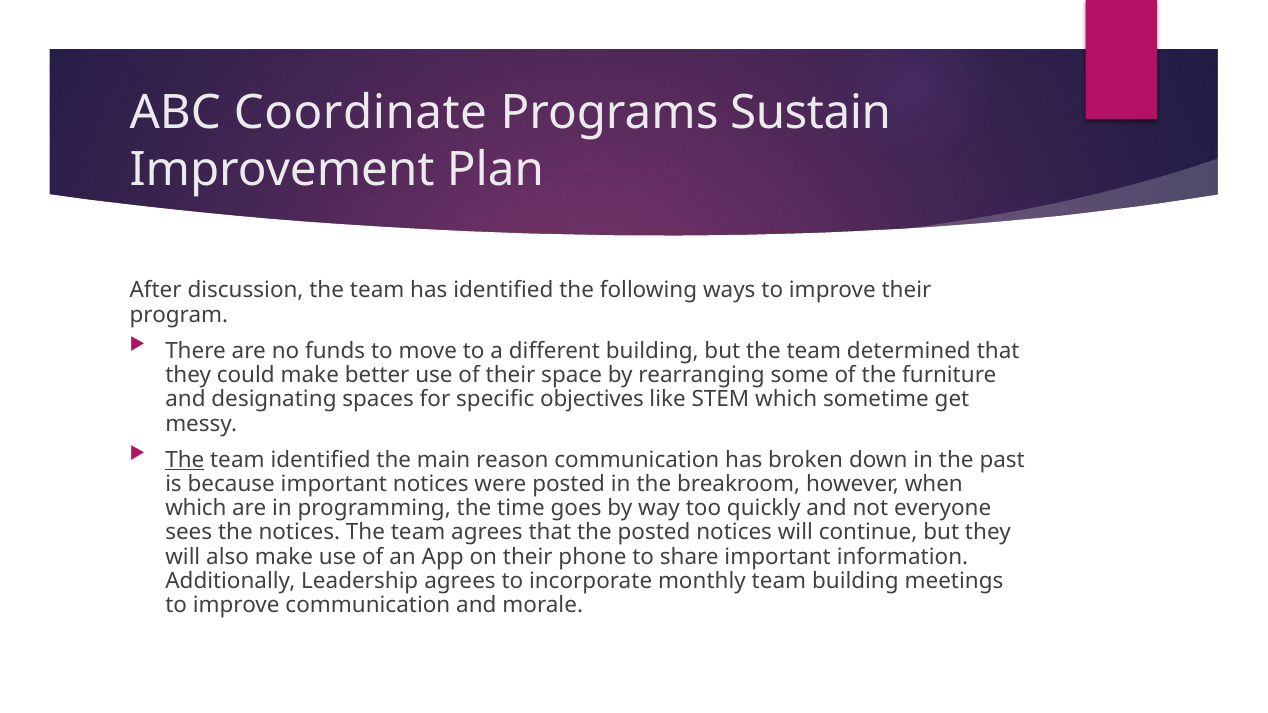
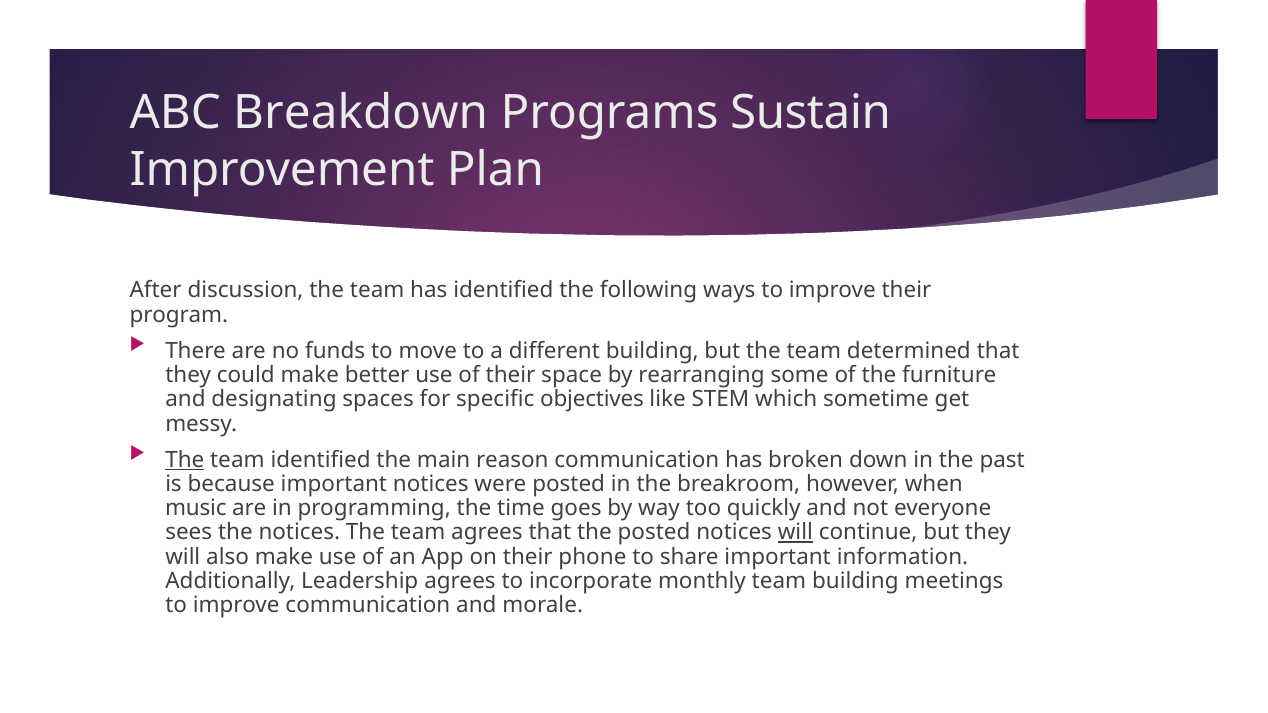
Coordinate: Coordinate -> Breakdown (361, 113)
which: which -> music (196, 508)
will underline: none -> present (795, 533)
